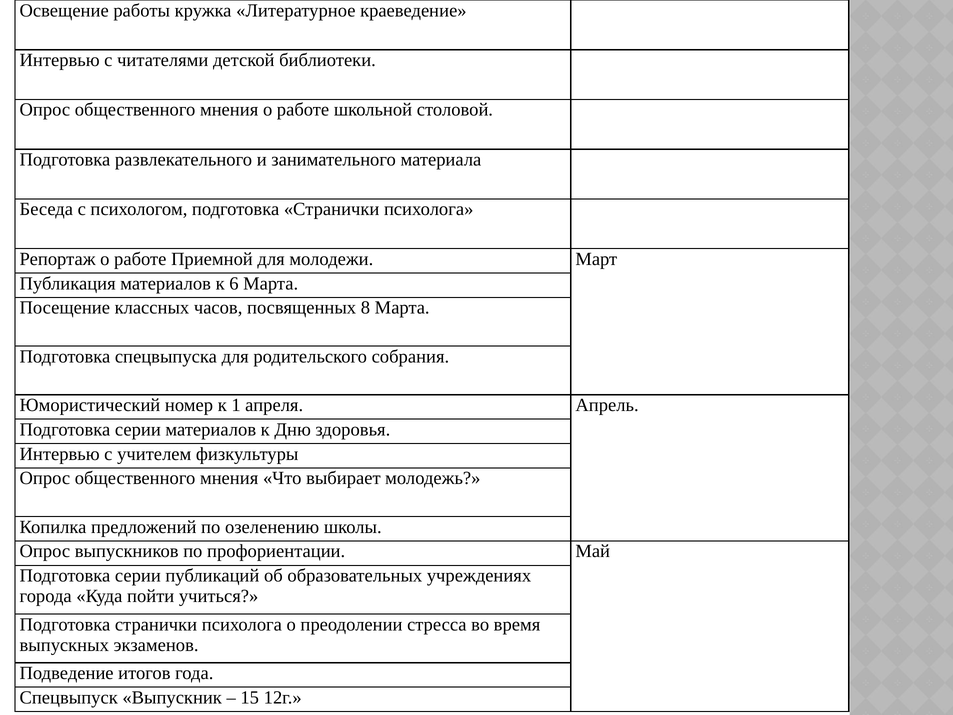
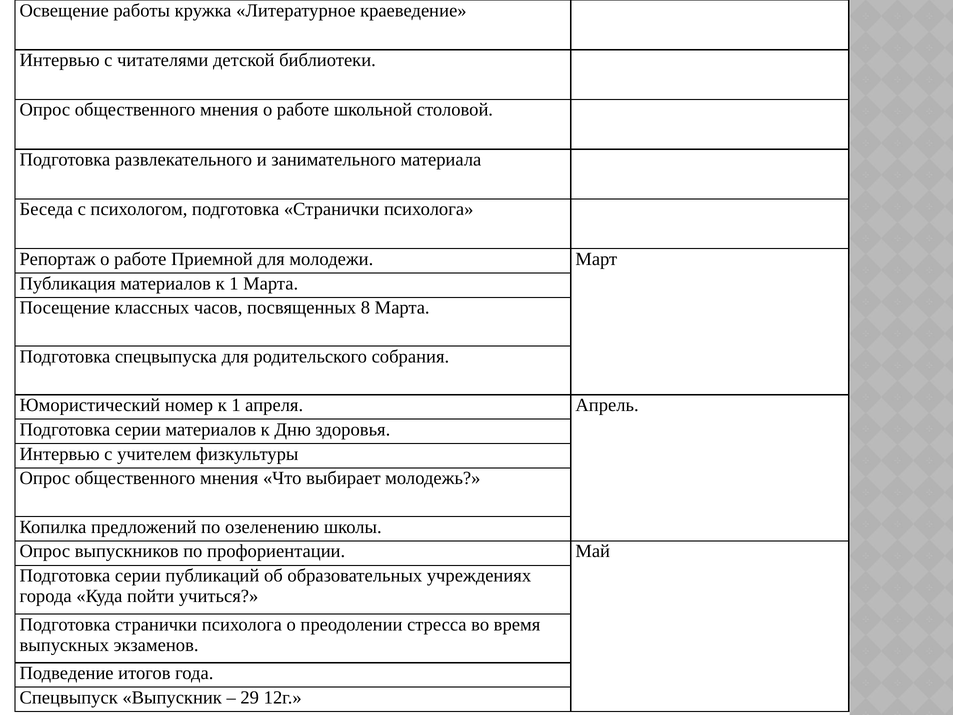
материалов к 6: 6 -> 1 (234, 283)
15: 15 -> 29 (250, 697)
